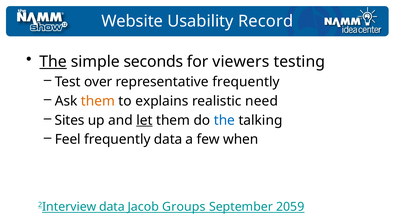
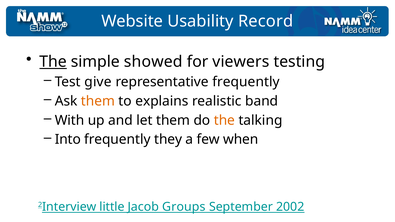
seconds: seconds -> showed (153, 62)
over: over -> give (98, 82)
need: need -> band (262, 101)
Sites: Sites -> With (70, 120)
let underline: present -> none (144, 120)
the colour: blue -> orange (224, 120)
Feel: Feel -> Into (68, 140)
frequently data: data -> they (168, 140)
2Interview data: data -> little (112, 207)
2059: 2059 -> 2002 (290, 207)
